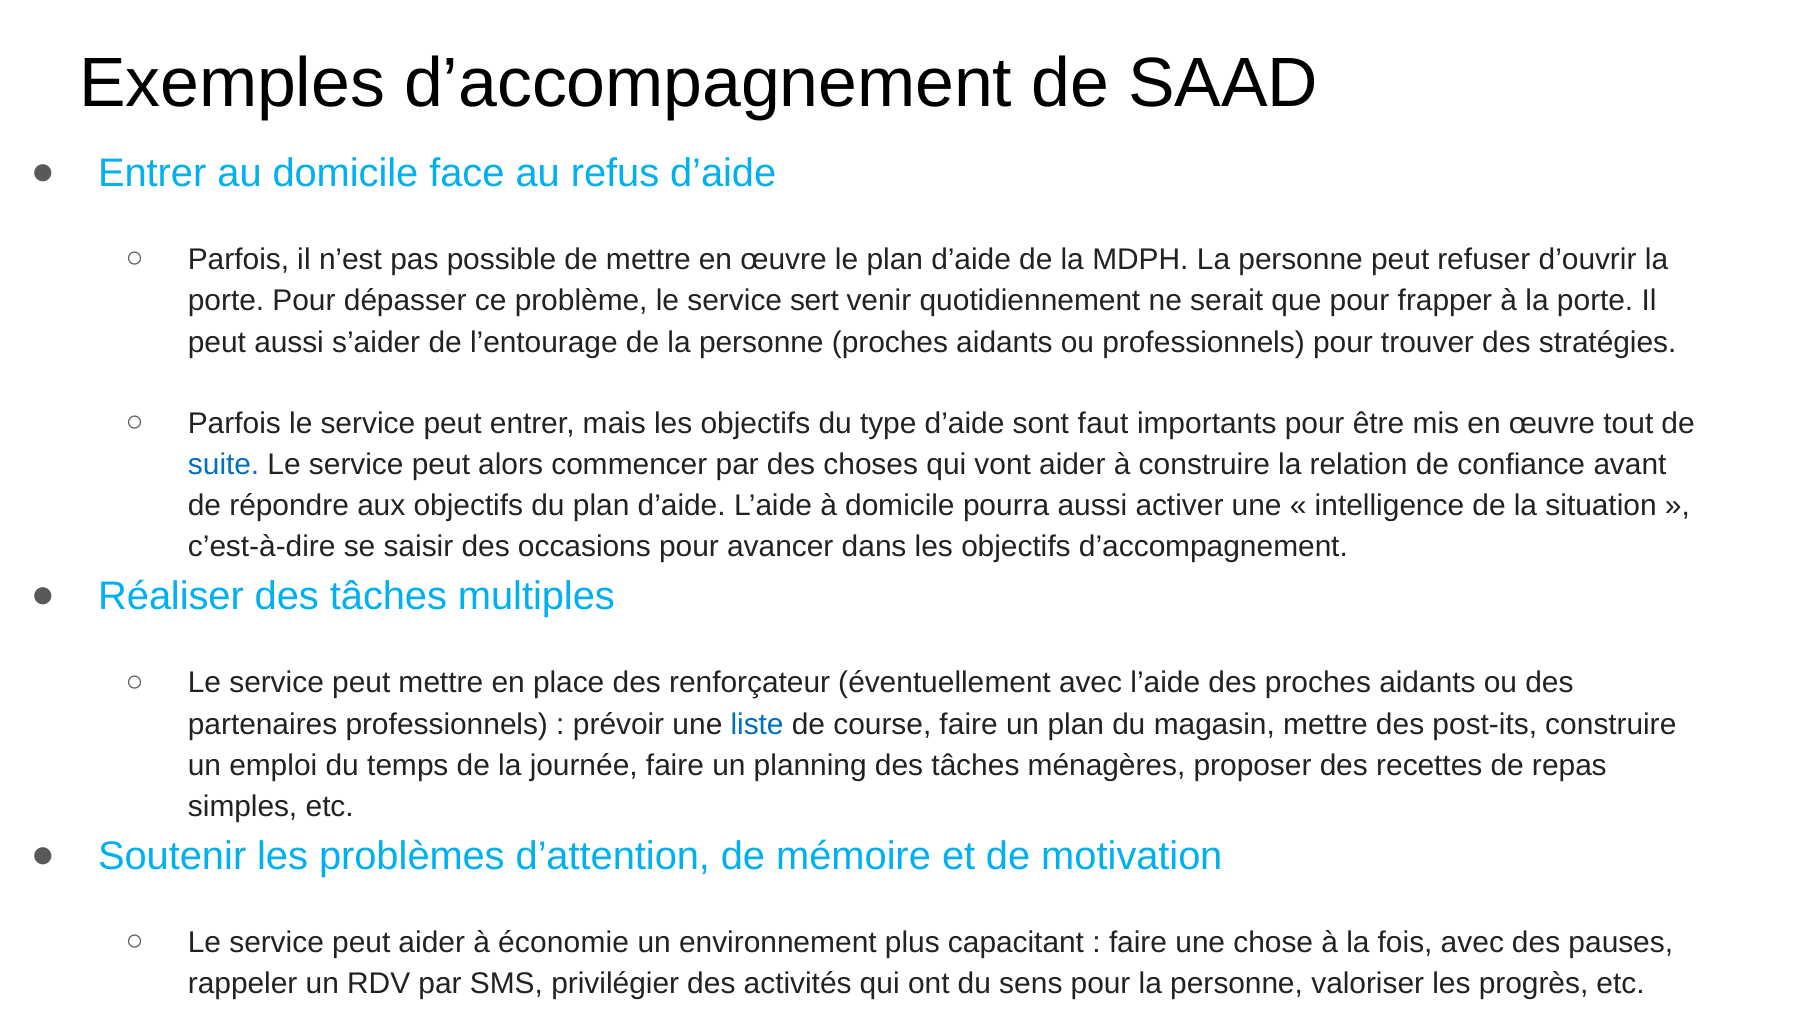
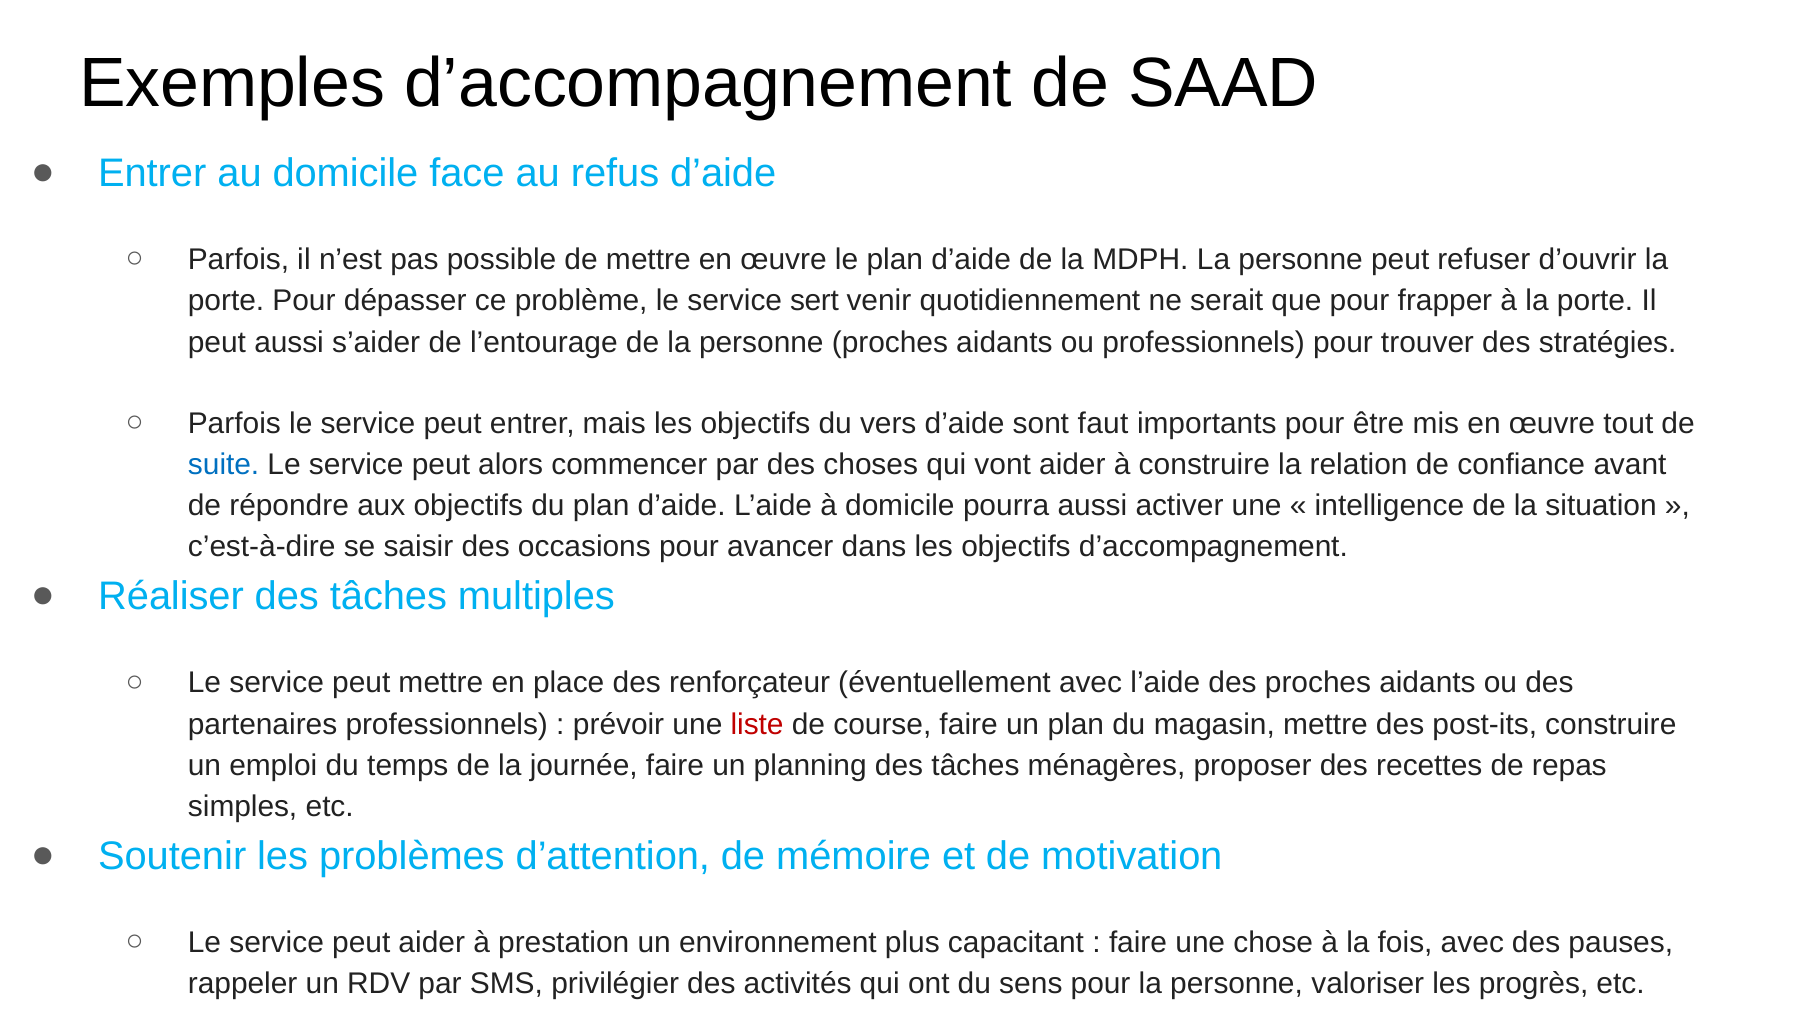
type: type -> vers (888, 424)
liste colour: blue -> red (757, 725)
économie: économie -> prestation (564, 943)
